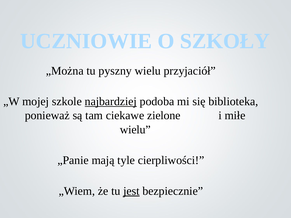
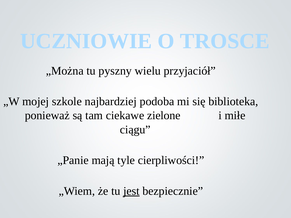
SZKOŁY: SZKOŁY -> TROSCE (225, 41)
najbardziej underline: present -> none (111, 102)
wielu: wielu -> ciągu (135, 130)
